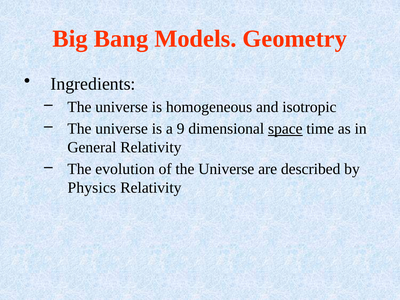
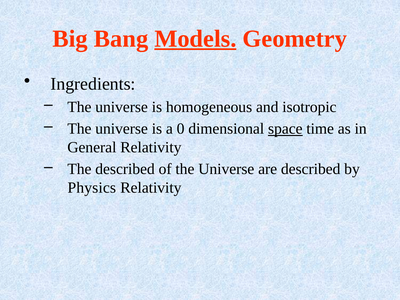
Models underline: none -> present (195, 39)
9: 9 -> 0 (181, 129)
The evolution: evolution -> described (125, 169)
